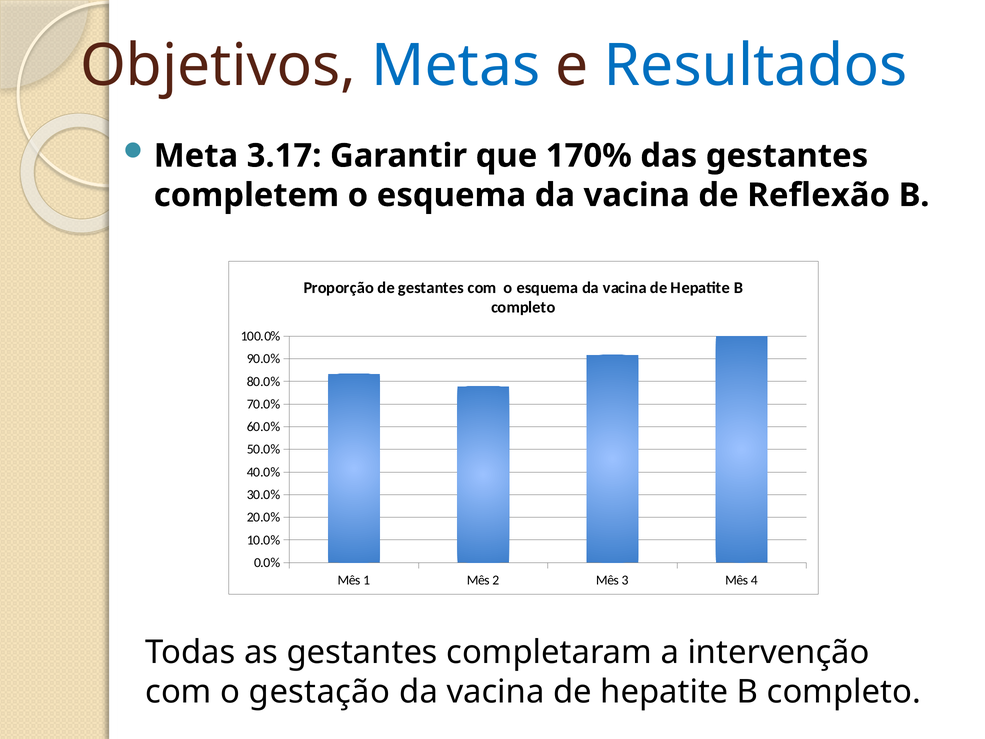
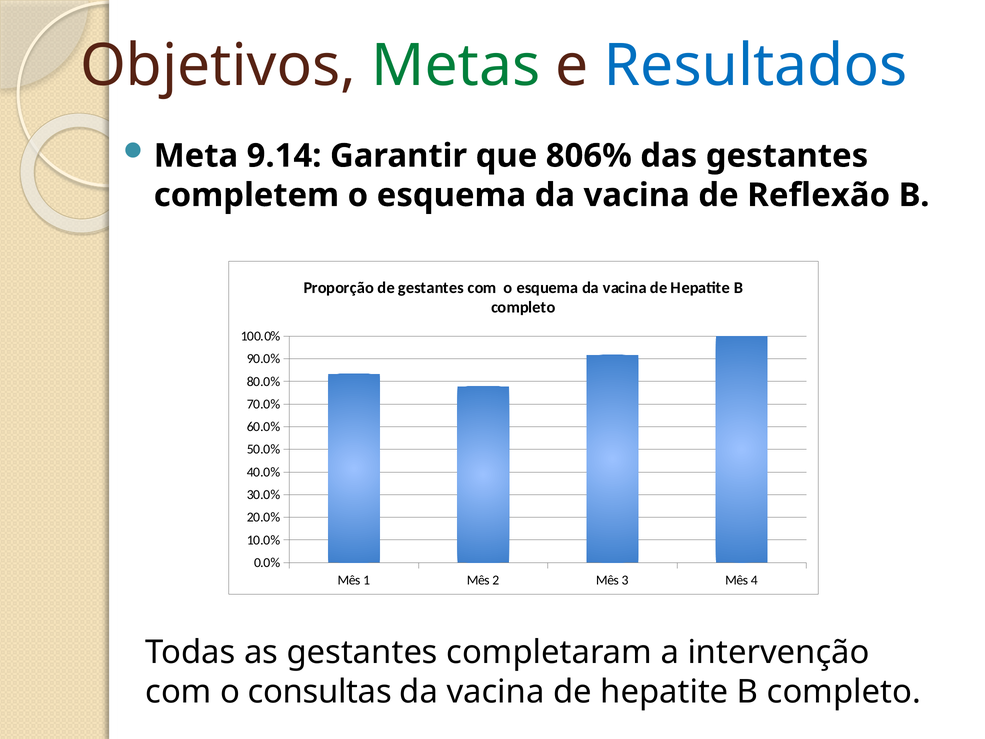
Metas colour: blue -> green (456, 66)
3.17: 3.17 -> 9.14 (284, 156)
170%: 170% -> 806% (589, 156)
gestação: gestação -> consultas (320, 692)
